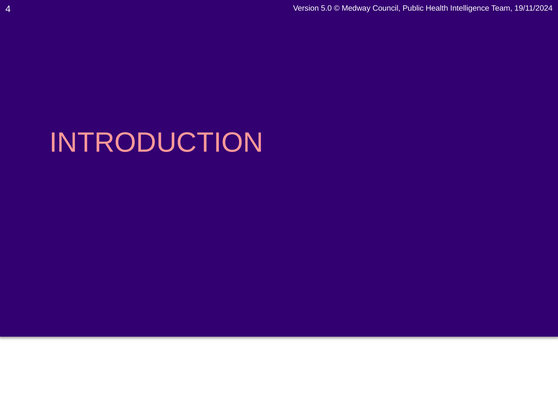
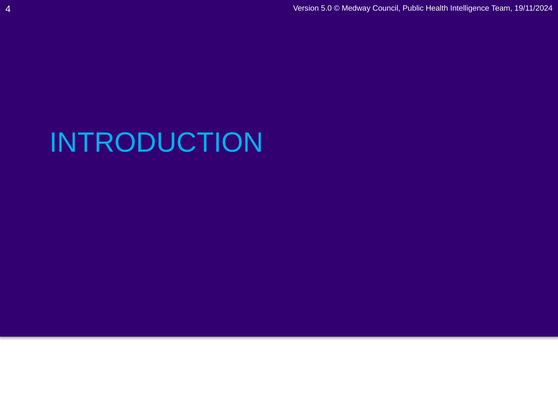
INTRODUCTION colour: pink -> light blue (156, 143)
